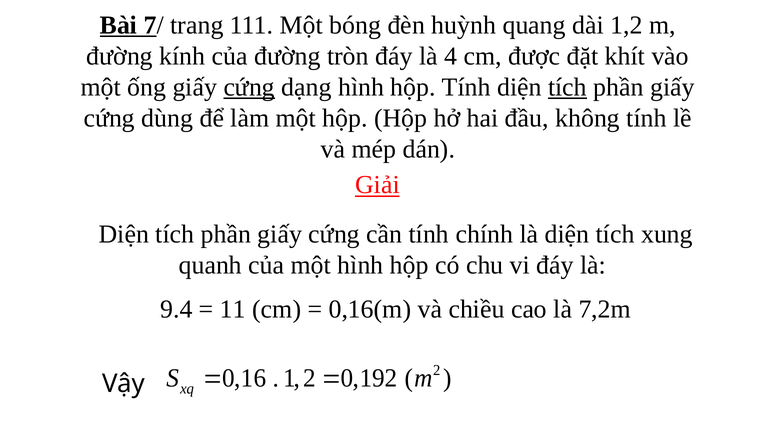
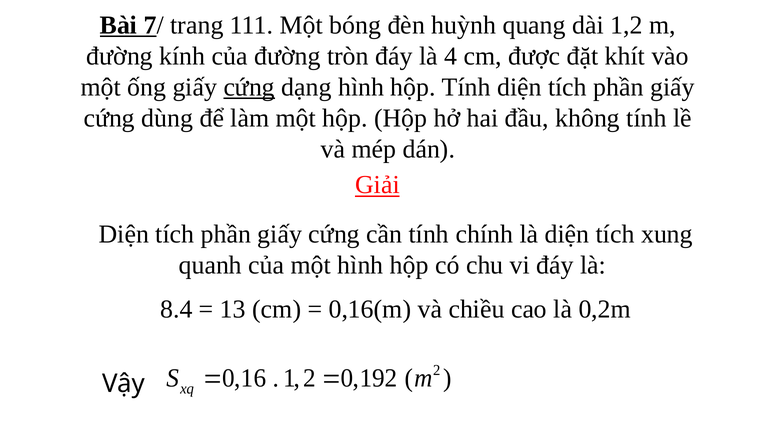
tích underline: present -> none (568, 87)
9.4: 9.4 -> 8.4 (176, 309)
11: 11 -> 13 (233, 309)
7,2m: 7,2m -> 0,2m (605, 309)
